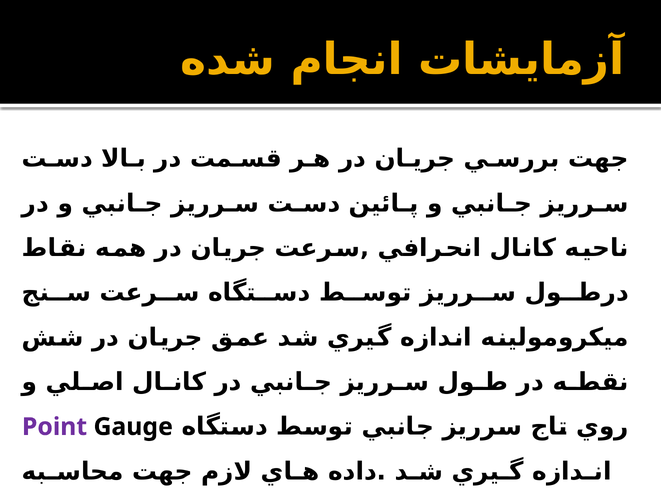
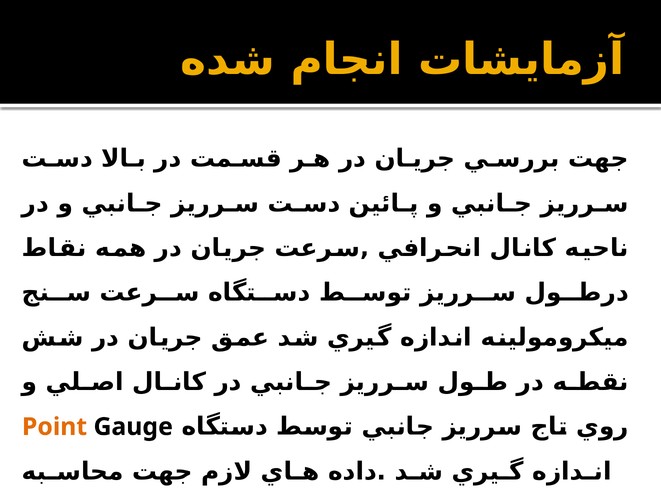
Point colour: purple -> orange (55, 427)
